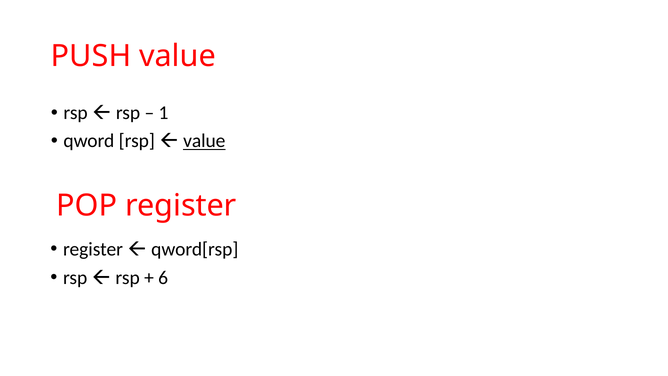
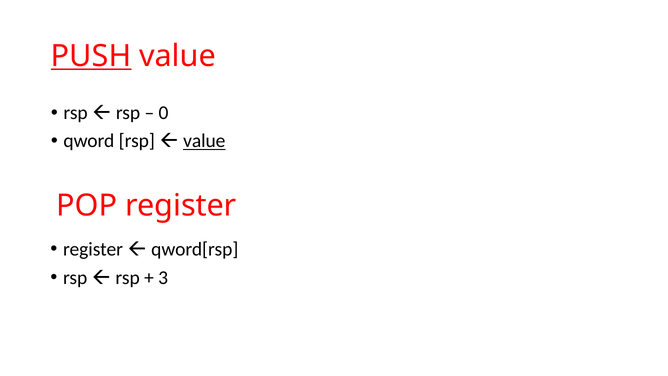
PUSH underline: none -> present (91, 56)
1: 1 -> 0 (164, 113)
6: 6 -> 3 (163, 277)
